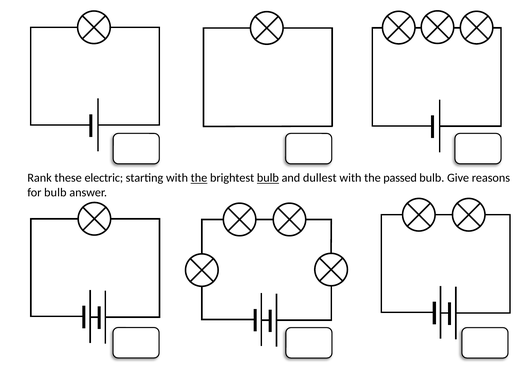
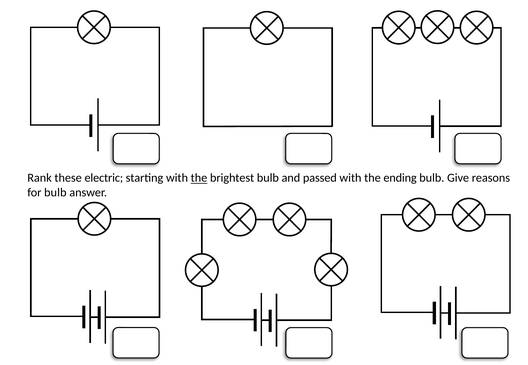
bulb underline: present -> none (268, 178)
dullest: dullest -> passed (320, 178)
passed: passed -> ending (400, 178)
